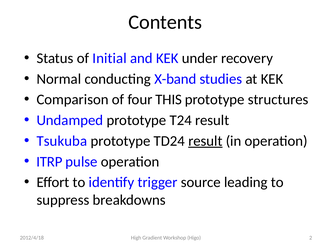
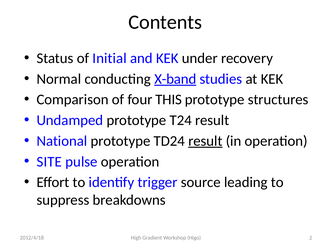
X-band underline: none -> present (175, 79)
Tsukuba: Tsukuba -> National (62, 141)
ITRP: ITRP -> SITE (49, 162)
